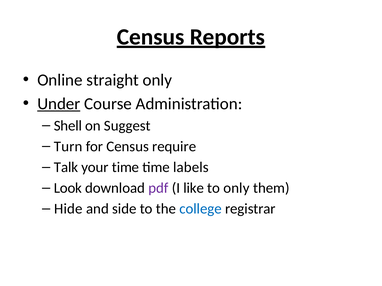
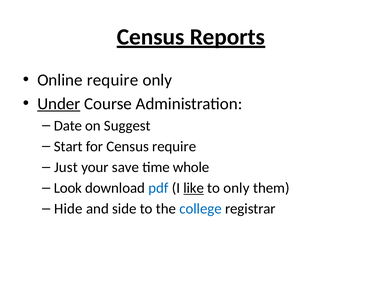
Online straight: straight -> require (112, 80)
Shell: Shell -> Date (68, 126)
Turn: Turn -> Start (68, 147)
Talk: Talk -> Just (66, 167)
your time: time -> save (125, 167)
labels: labels -> whole (191, 167)
pdf colour: purple -> blue (158, 188)
like underline: none -> present (194, 188)
